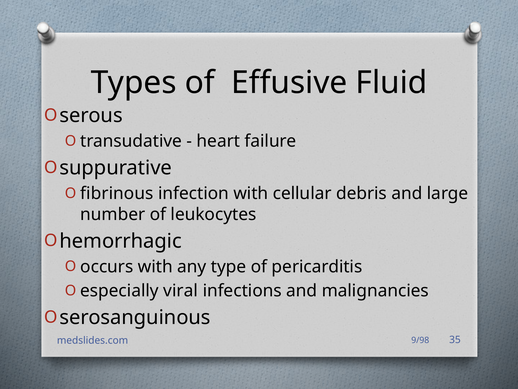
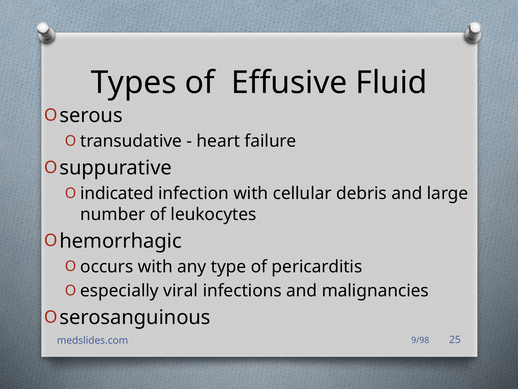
fibrinous: fibrinous -> indicated (117, 193)
35: 35 -> 25 (455, 339)
